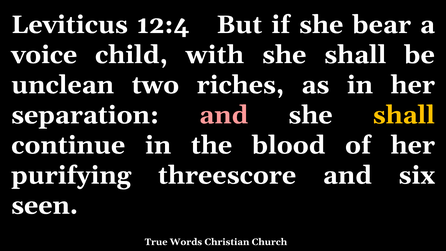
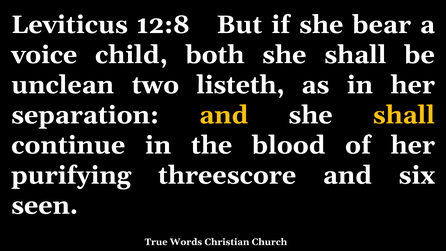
12:4: 12:4 -> 12:8 (163, 25)
with: with -> both (215, 55)
riches: riches -> listeth (240, 85)
and colour: pink -> yellow (224, 115)
